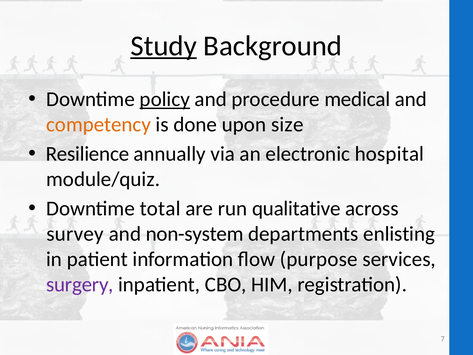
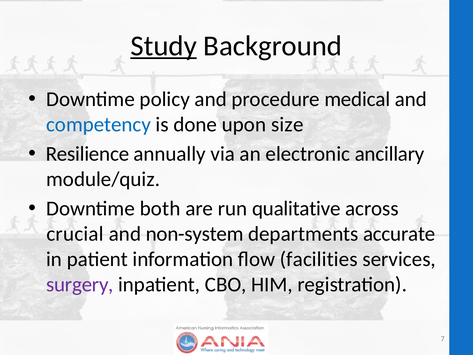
policy underline: present -> none (165, 99)
competency colour: orange -> blue (99, 124)
hospital: hospital -> ancillary (390, 154)
total: total -> both (160, 209)
survey: survey -> crucial (75, 234)
enlisting: enlisting -> accurate (399, 234)
purpose: purpose -> facilities (319, 259)
